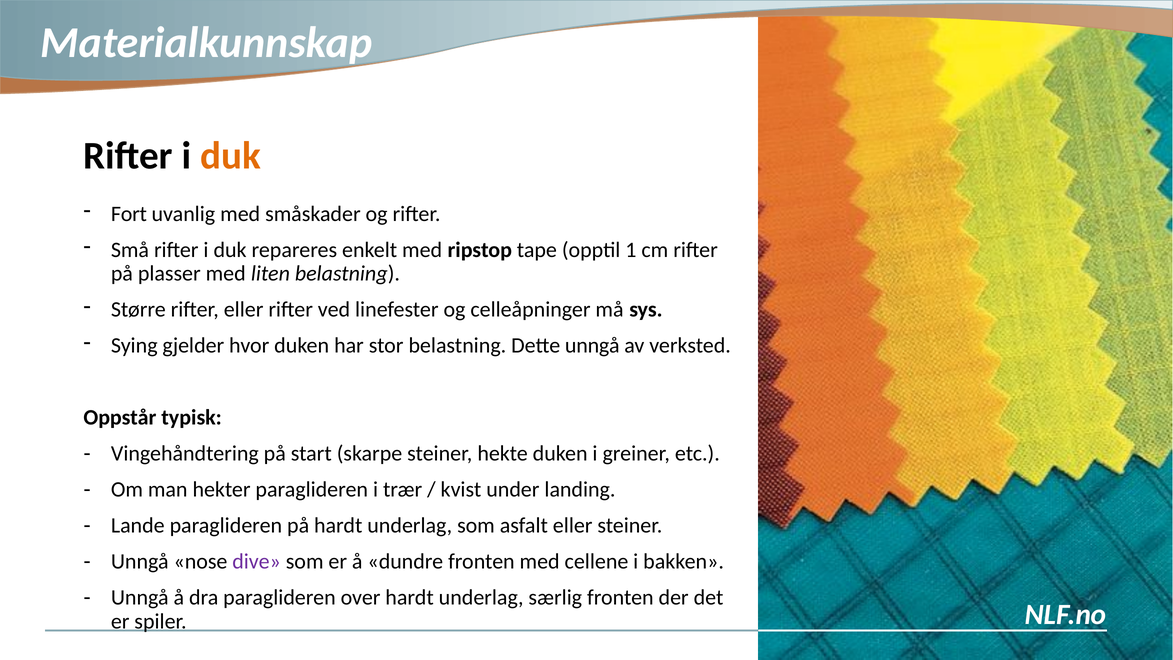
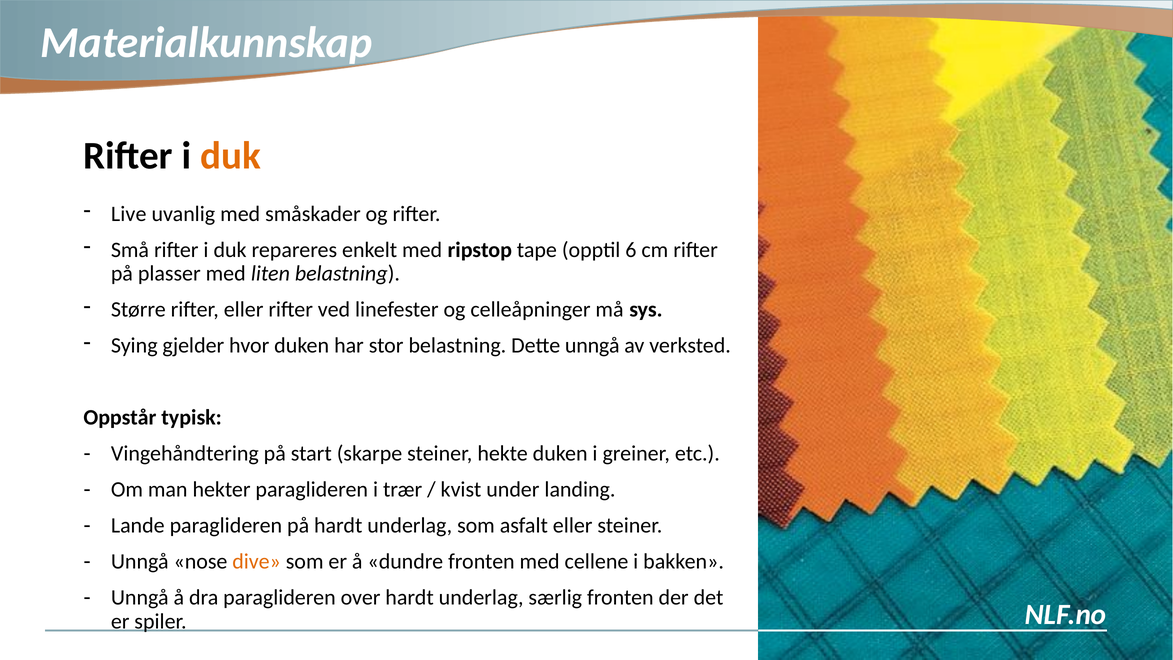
Fort: Fort -> Live (129, 214)
1: 1 -> 6 (631, 250)
dive colour: purple -> orange (257, 561)
